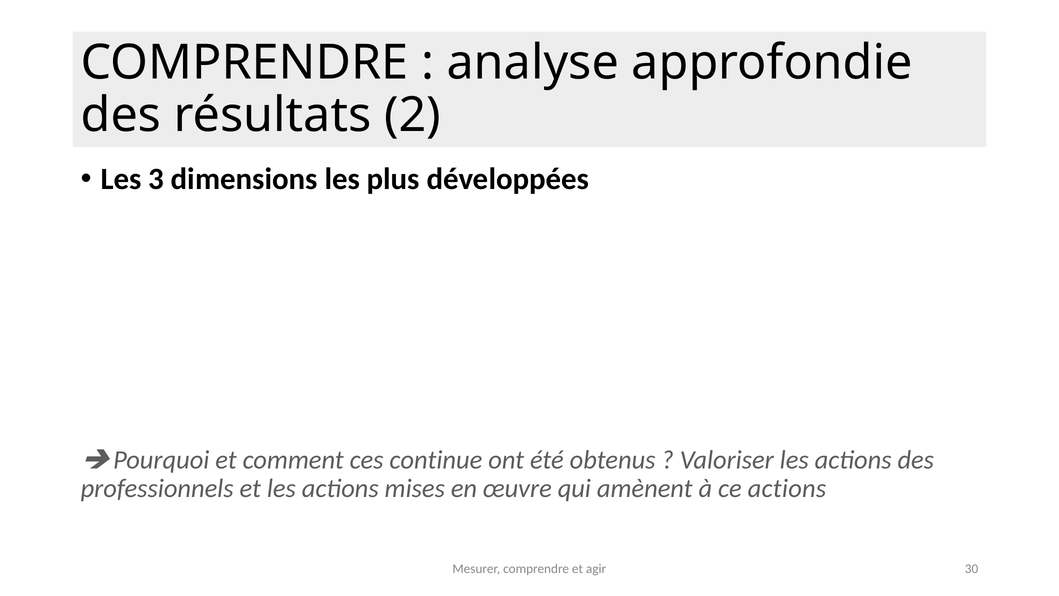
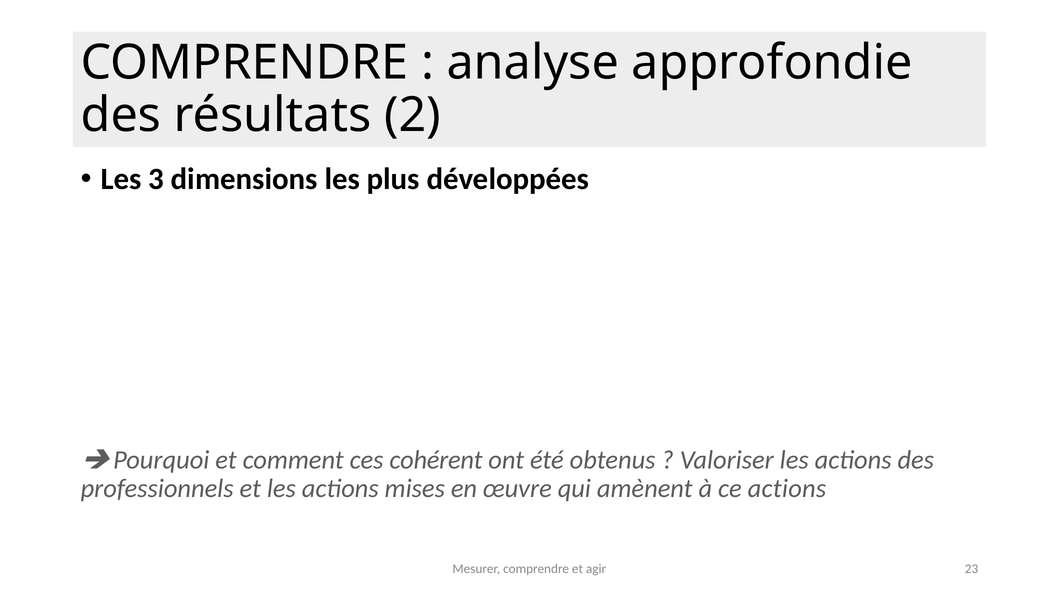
continue: continue -> cohérent (436, 460)
30: 30 -> 23 (972, 569)
